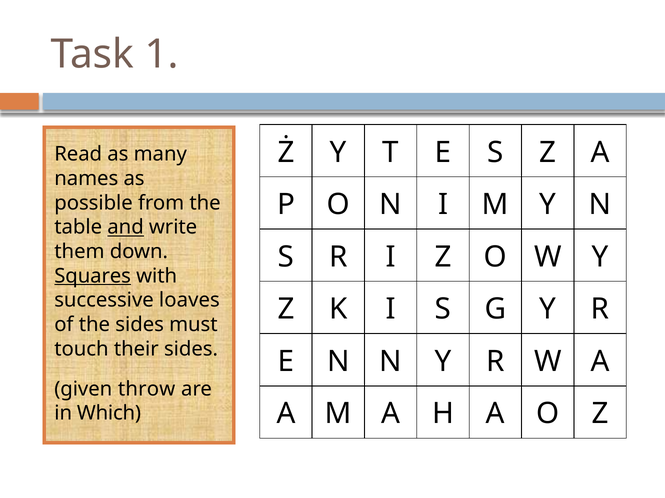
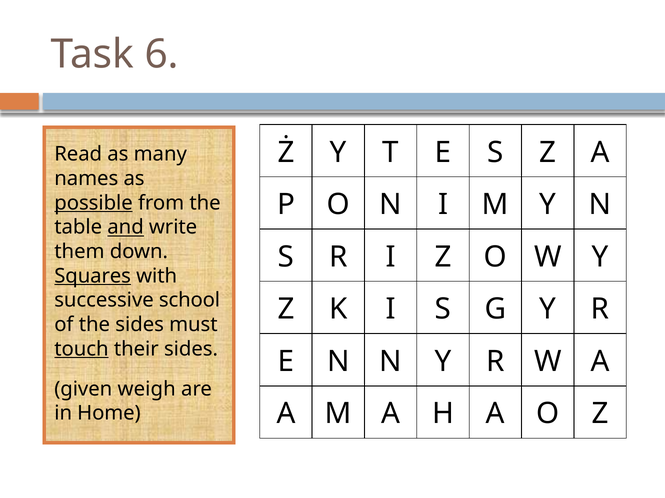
1: 1 -> 6 (162, 54)
possible underline: none -> present (94, 203)
loaves: loaves -> school (190, 301)
touch underline: none -> present (81, 349)
throw: throw -> weigh (147, 389)
Which: Which -> Home (109, 414)
